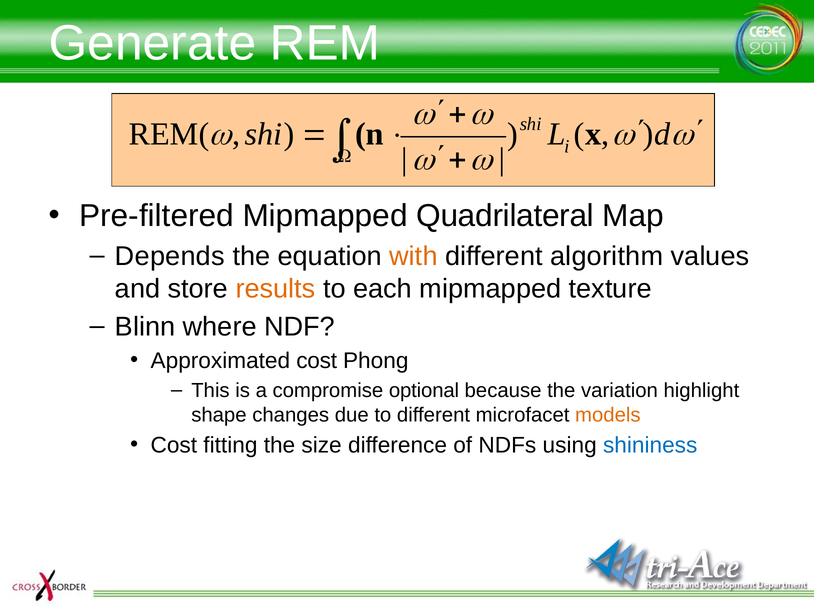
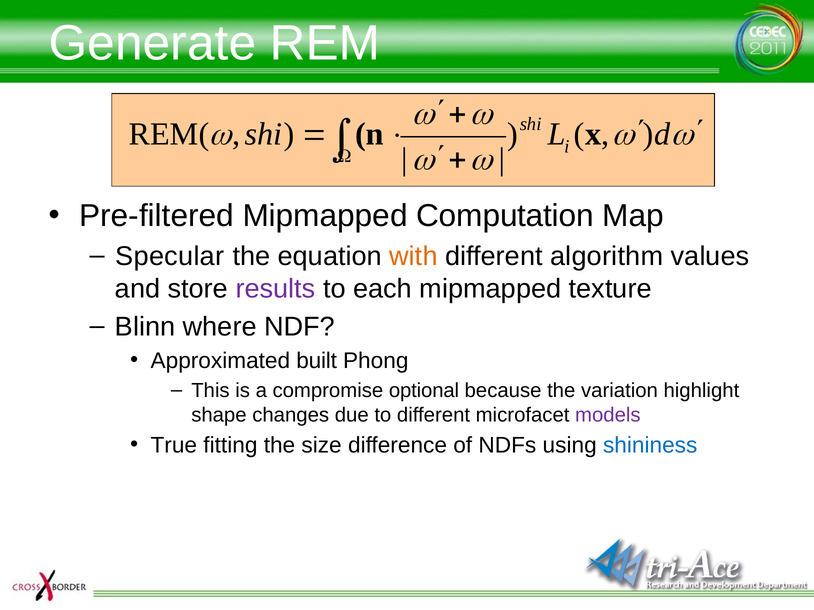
Quadrilateral: Quadrilateral -> Computation (505, 216)
Depends: Depends -> Specular (170, 256)
results colour: orange -> purple (276, 289)
Approximated cost: cost -> built (317, 361)
models colour: orange -> purple (608, 415)
Cost: Cost -> True (174, 446)
